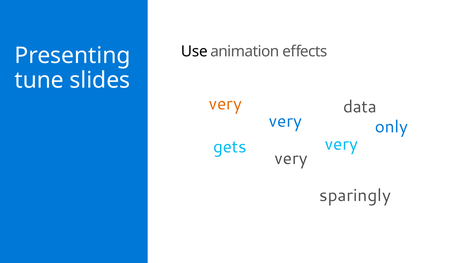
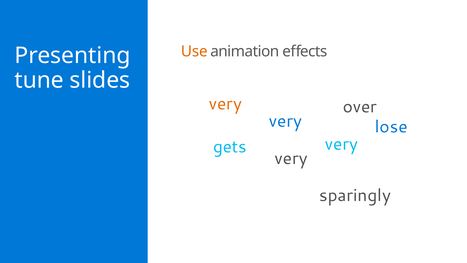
Use colour: black -> orange (194, 51)
data: data -> over (360, 107)
only: only -> lose (391, 127)
